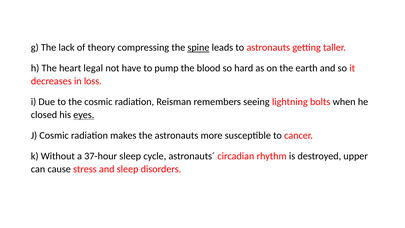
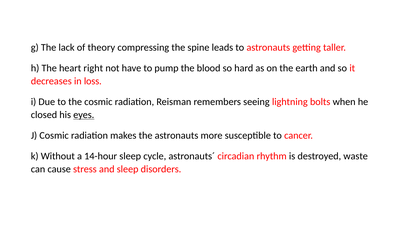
spine underline: present -> none (198, 48)
legal: legal -> right (93, 68)
37-hour: 37-hour -> 14-hour (101, 156)
upper: upper -> waste (356, 156)
